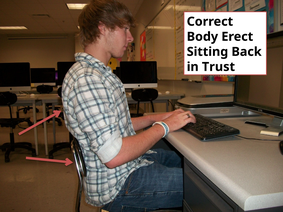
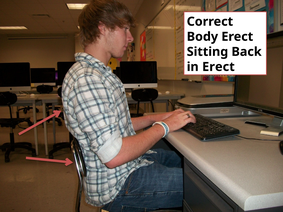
in Trust: Trust -> Erect (218, 67)
